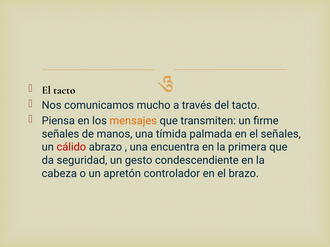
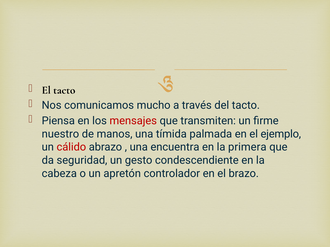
mensajes colour: orange -> red (133, 121)
señales: señales -> nuestro (60, 134)
el señales: señales -> ejemplo (281, 134)
